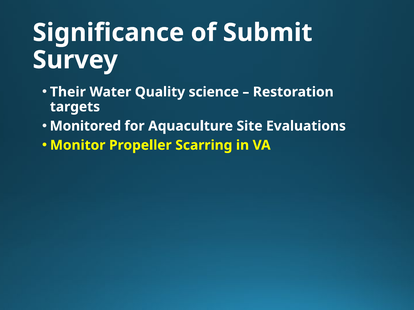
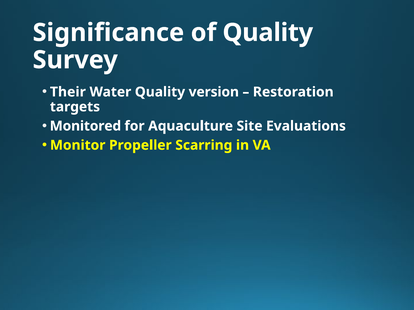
of Submit: Submit -> Quality (268, 33)
science: science -> version (214, 92)
